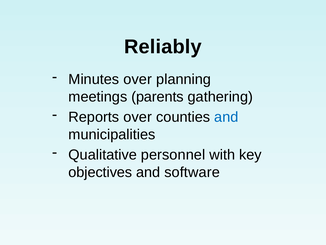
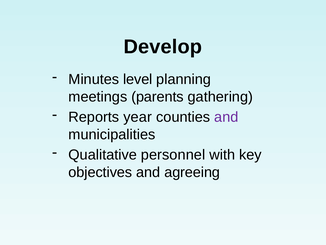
Reliably: Reliably -> Develop (163, 47)
Minutes over: over -> level (138, 79)
Reports over: over -> year (138, 117)
and colour: blue -> purple (226, 117)
software: software -> agreeing (192, 172)
